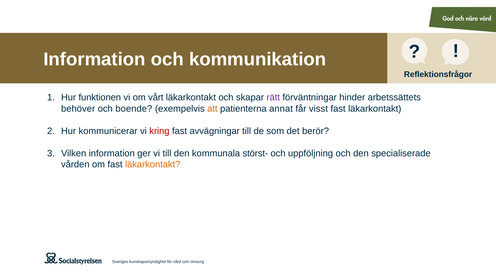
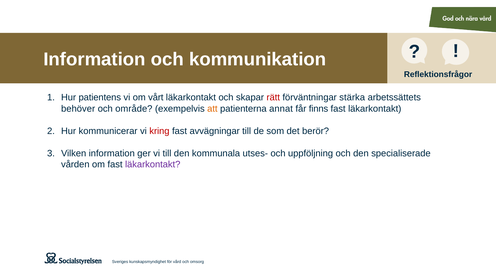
funktionen: funktionen -> patientens (100, 98)
rätt colour: purple -> red (273, 98)
hinder: hinder -> stärka (352, 98)
boende: boende -> område (134, 109)
visst: visst -> finns (319, 109)
störst-: störst- -> utses- (255, 153)
läkarkontakt colour: orange -> purple (153, 164)
